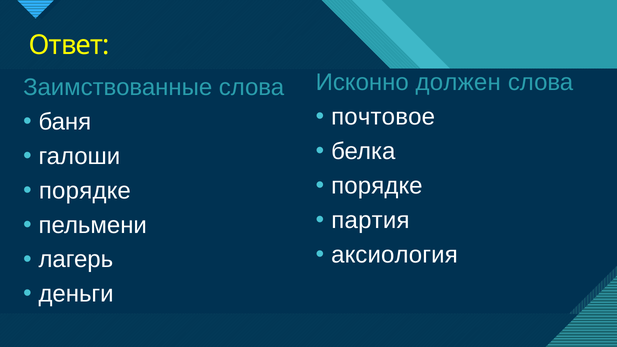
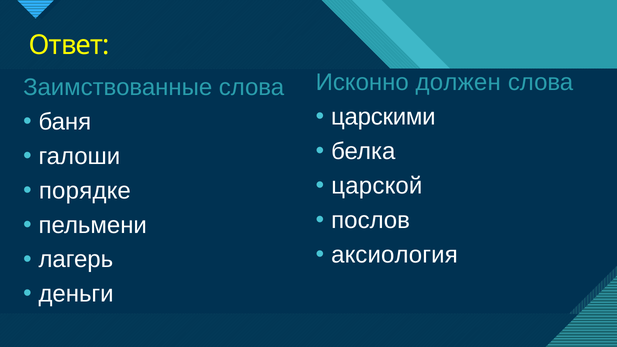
почтовое: почтовое -> царскими (383, 117)
порядке: порядке -> царской (377, 186)
партия: партия -> послов (371, 221)
